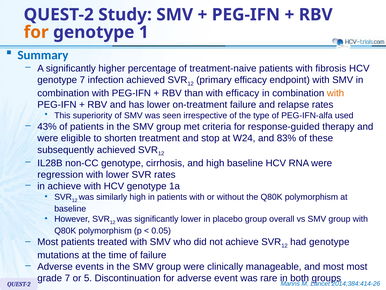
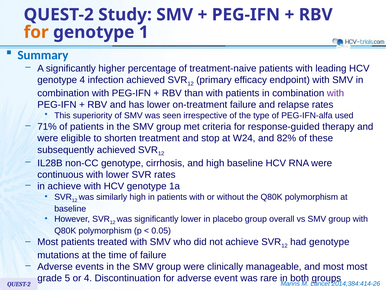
fibrosis: fibrosis -> leading (331, 68)
genotype 7: 7 -> 4 (82, 80)
with efficacy: efficacy -> patients (243, 93)
with colour: orange -> purple (336, 93)
43%: 43% -> 71% (47, 126)
83%: 83% -> 82% (286, 138)
regression: regression -> continuous (60, 174)
grade 7: 7 -> 5 (67, 278)
or 5: 5 -> 4 (88, 278)
